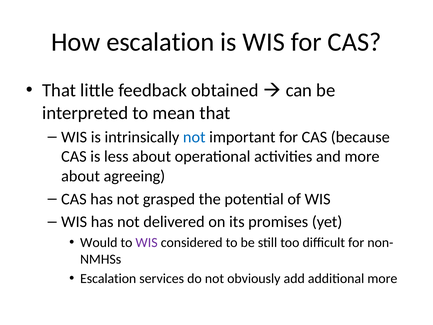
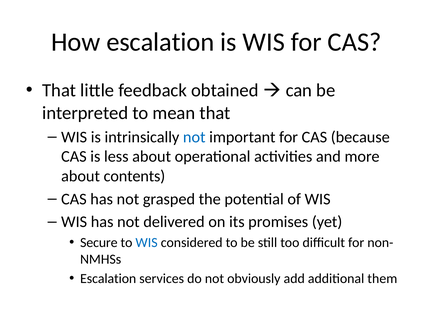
agreeing: agreeing -> contents (134, 176)
Would: Would -> Secure (99, 242)
WIS colour: purple -> blue (147, 242)
additional more: more -> them (382, 279)
